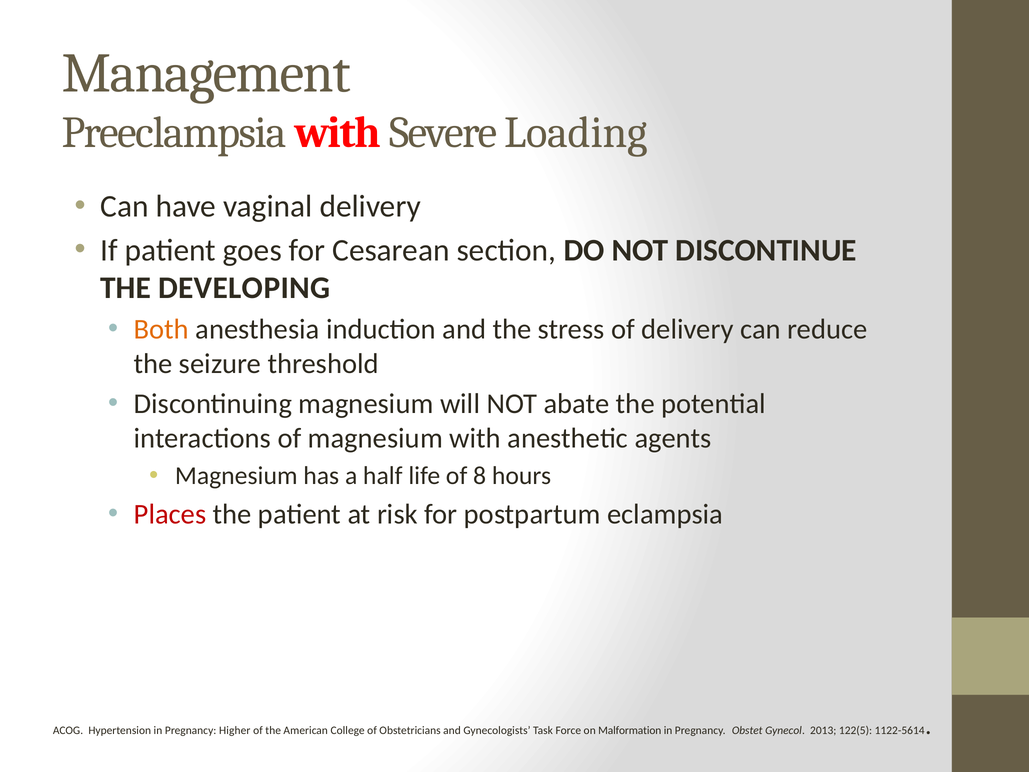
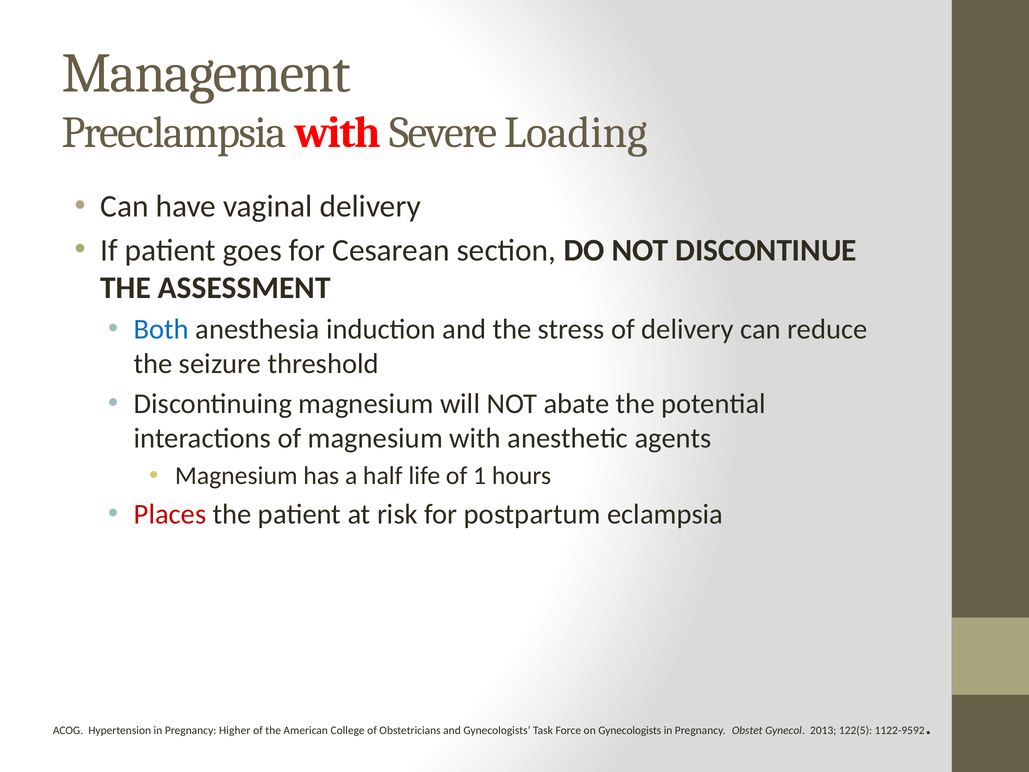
DEVELOPING: DEVELOPING -> ASSESSMENT (244, 288)
Both colour: orange -> blue (161, 329)
8: 8 -> 1 (480, 476)
on Malformation: Malformation -> Gynecologists (630, 730)
1122-5614: 1122-5614 -> 1122-9592 (900, 730)
